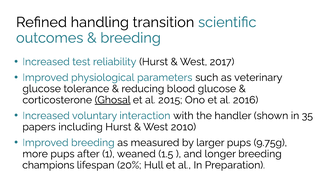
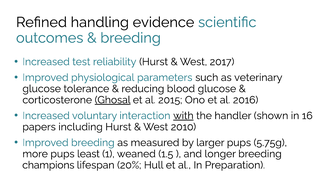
transition: transition -> evidence (163, 22)
with underline: none -> present (183, 116)
35: 35 -> 16 (307, 116)
9.75g: 9.75g -> 5.75g (270, 143)
after: after -> least (88, 154)
